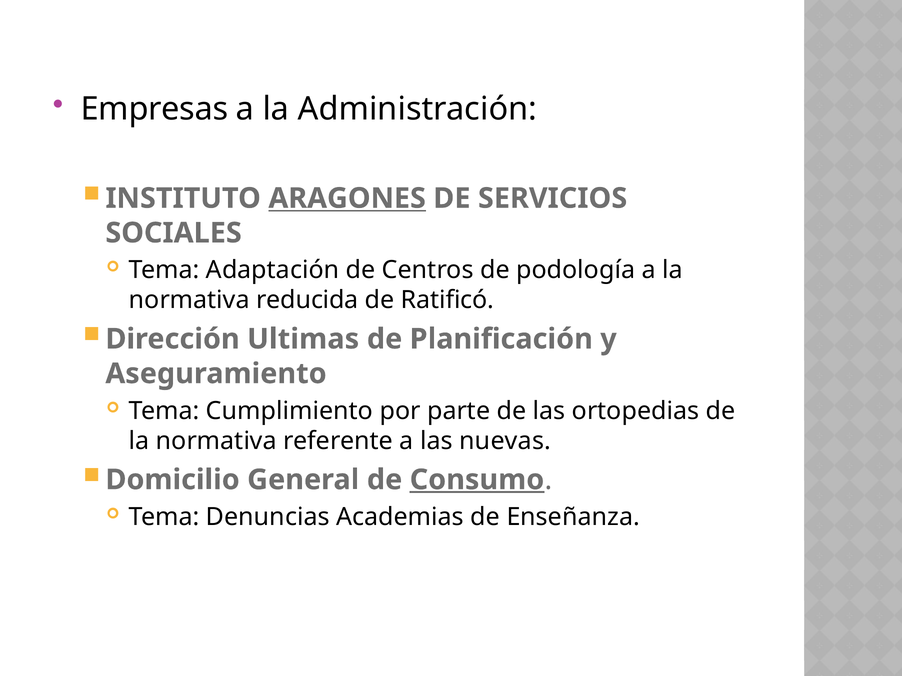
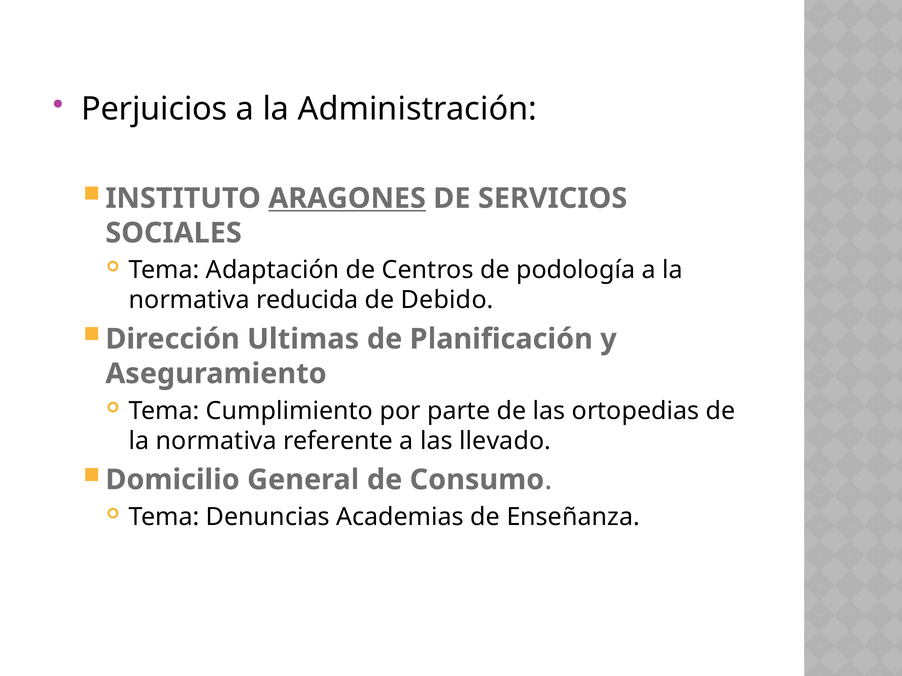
Empresas: Empresas -> Perjuicios (154, 109)
Ratificó: Ratificó -> Debido (447, 300)
nuevas: nuevas -> llevado (505, 441)
Consumo underline: present -> none (477, 480)
